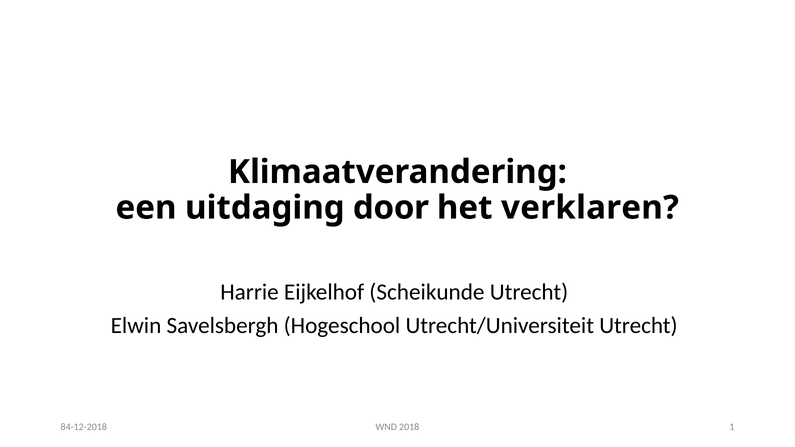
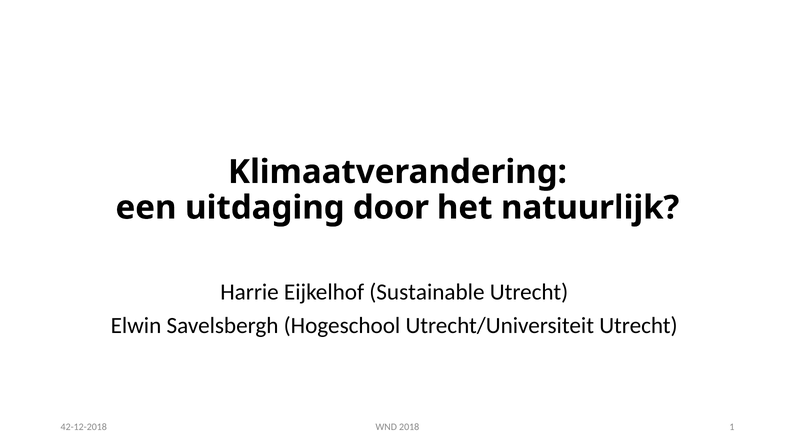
verklaren: verklaren -> natuurlijk (590, 208)
Scheikunde: Scheikunde -> Sustainable (427, 292)
84-12-2018: 84-12-2018 -> 42-12-2018 (84, 427)
